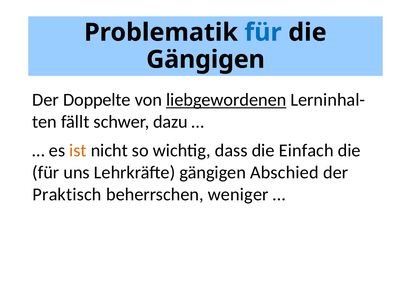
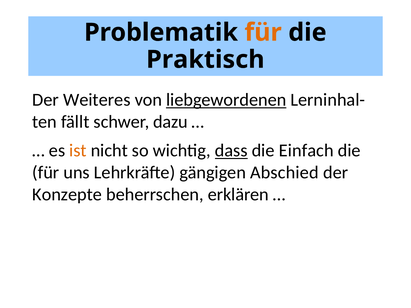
für colour: blue -> orange (263, 32)
Gängigen: Gängigen -> Praktisch (205, 60)
Doppelte: Doppelte -> Weiteres (97, 100)
dass underline: none -> present (231, 151)
Praktisch: Praktisch -> Konzepte (67, 195)
weniger: weniger -> erklären (238, 195)
